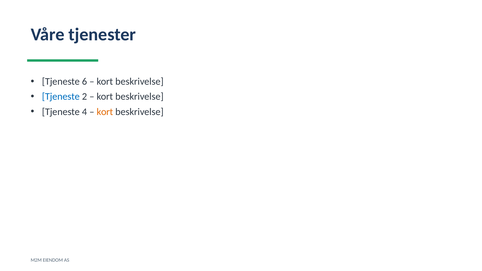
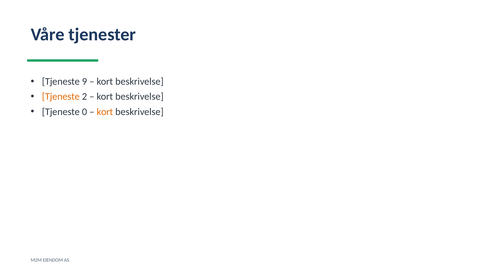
6: 6 -> 9 (85, 82)
Tjeneste colour: blue -> orange (61, 97)
4: 4 -> 0 (85, 112)
